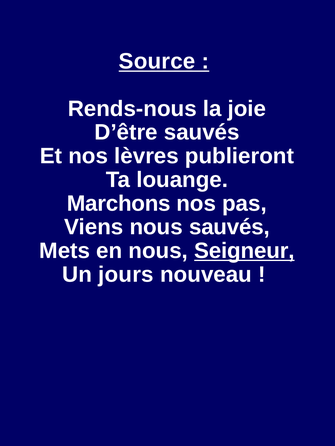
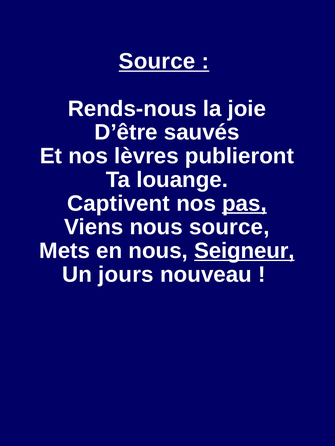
Marchons: Marchons -> Captivent (119, 204)
pas underline: none -> present (244, 204)
nous sauvés: sauvés -> source (229, 227)
